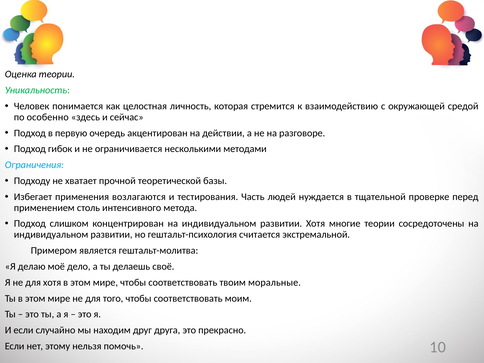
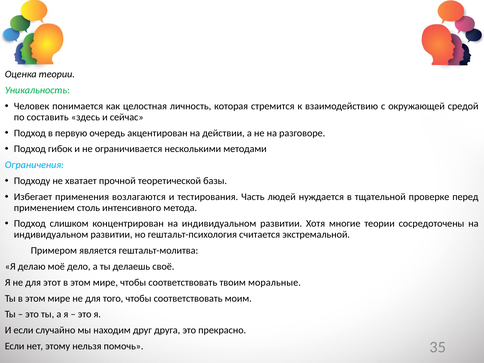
особенно: особенно -> составить (48, 117)
для хотя: хотя -> этот (52, 282)
10: 10 -> 35 (438, 347)
